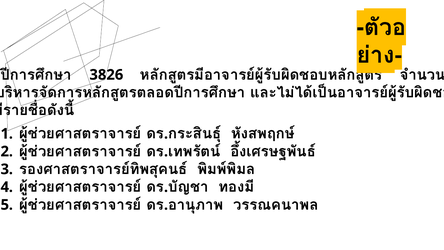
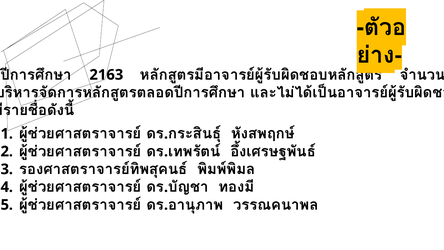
3826: 3826 -> 2163 (106, 75)
